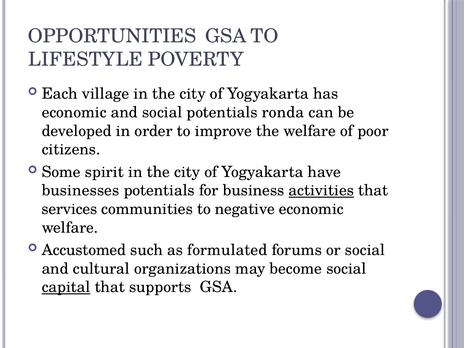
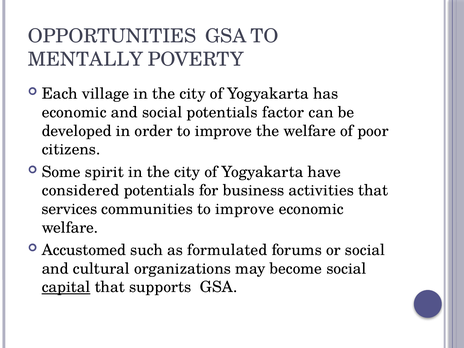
LIFESTYLE: LIFESTYLE -> MENTALLY (85, 59)
ronda: ronda -> factor (283, 112)
businesses: businesses -> considered (80, 191)
activities underline: present -> none (321, 191)
communities to negative: negative -> improve (245, 209)
